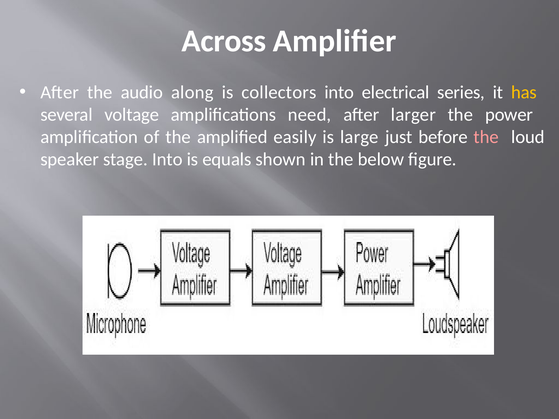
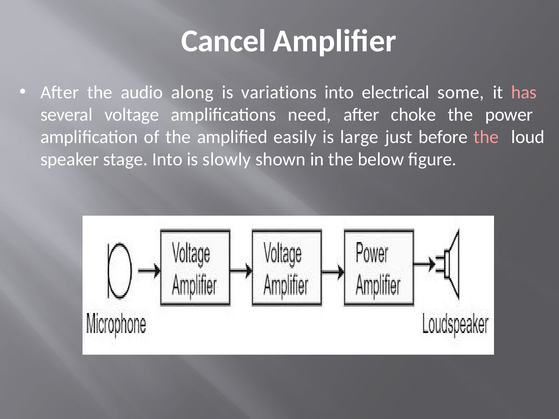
Across: Across -> Cancel (224, 41)
collectors: collectors -> variations (279, 92)
series: series -> some (461, 92)
has colour: yellow -> pink (524, 92)
larger: larger -> choke (414, 115)
equals: equals -> slowly (227, 160)
